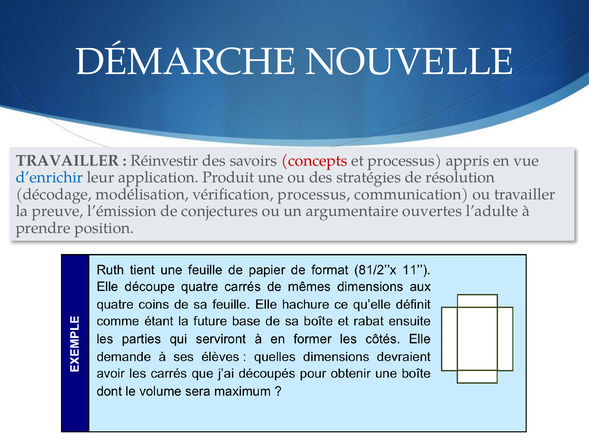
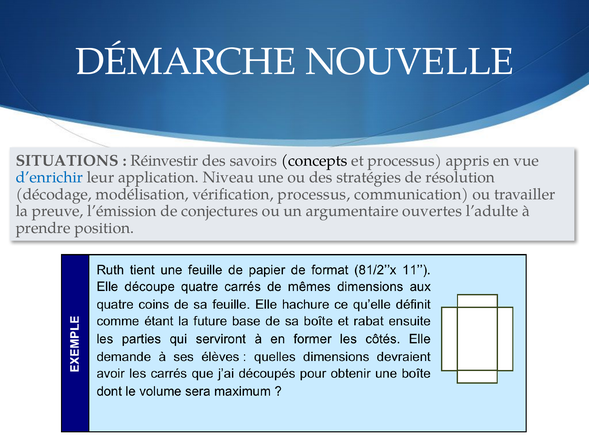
TRAVAILLER: TRAVAILLER -> SITUATIONS (67, 161)
concepts colour: red -> black (314, 161)
Produit: Produit -> Niveau (228, 177)
